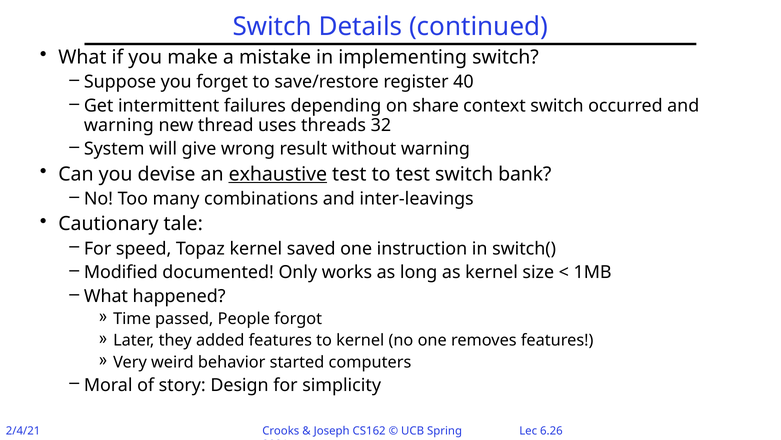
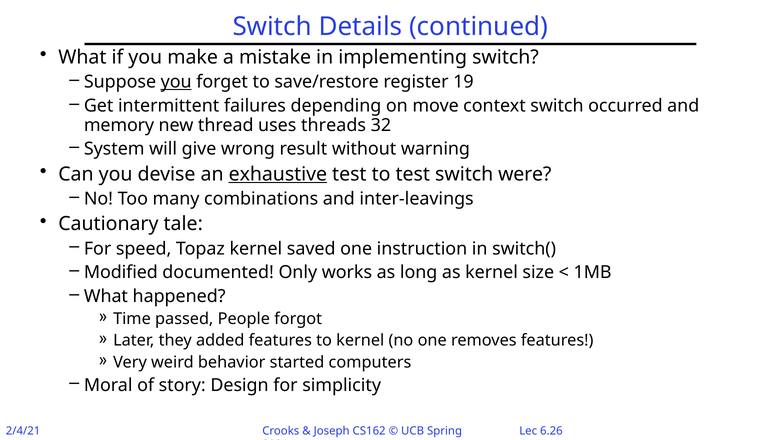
you underline: none -> present (176, 82)
40: 40 -> 19 (463, 82)
share: share -> move (436, 106)
warning: warning -> memory (119, 125)
bank: bank -> were (525, 174)
